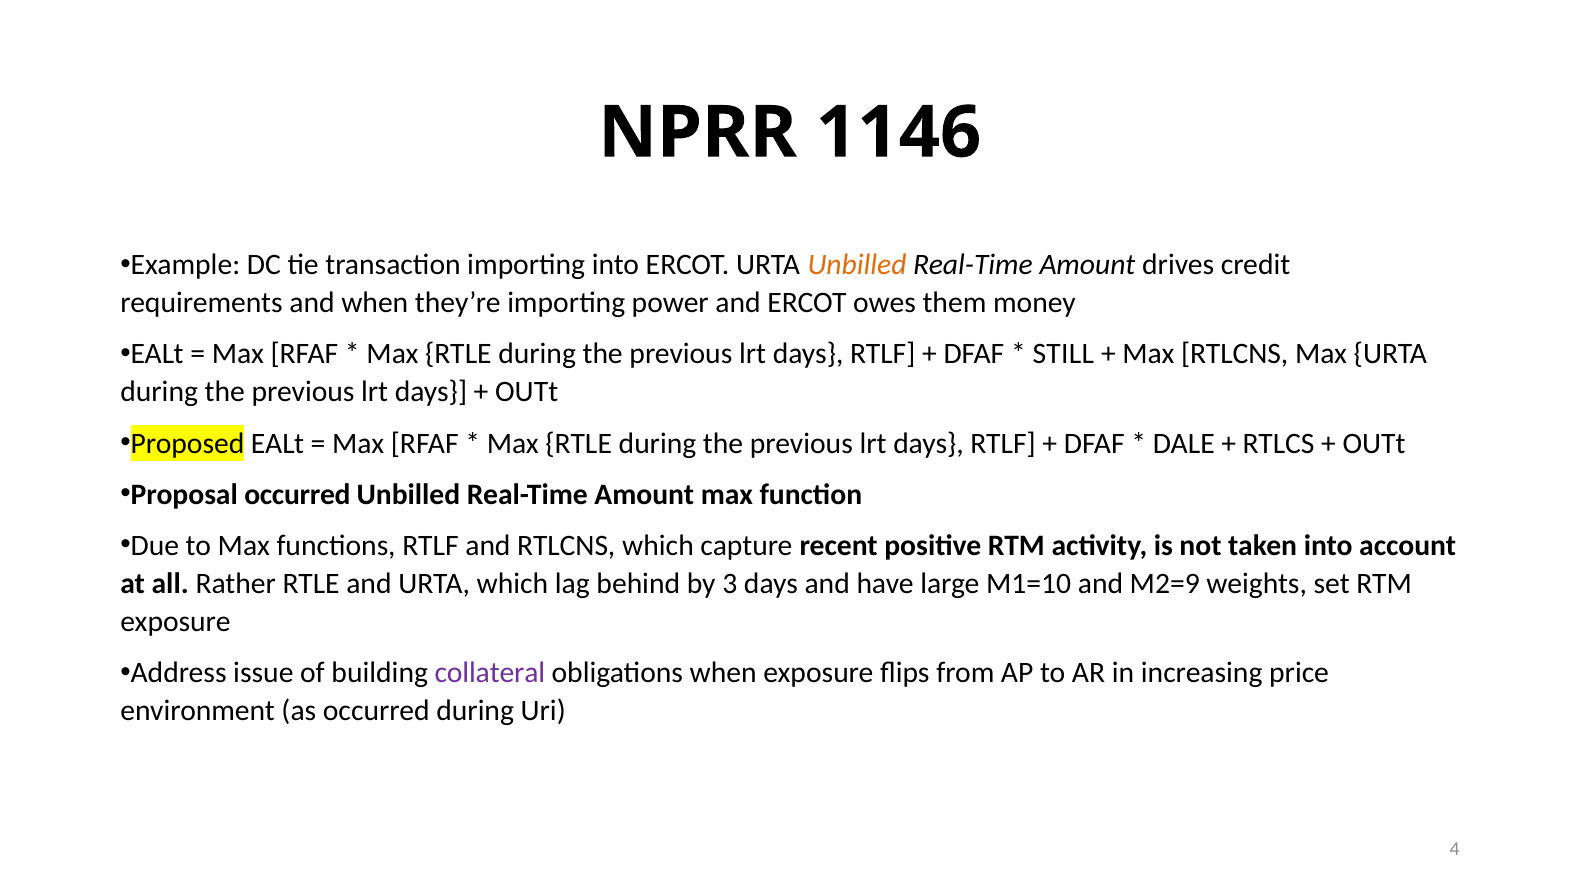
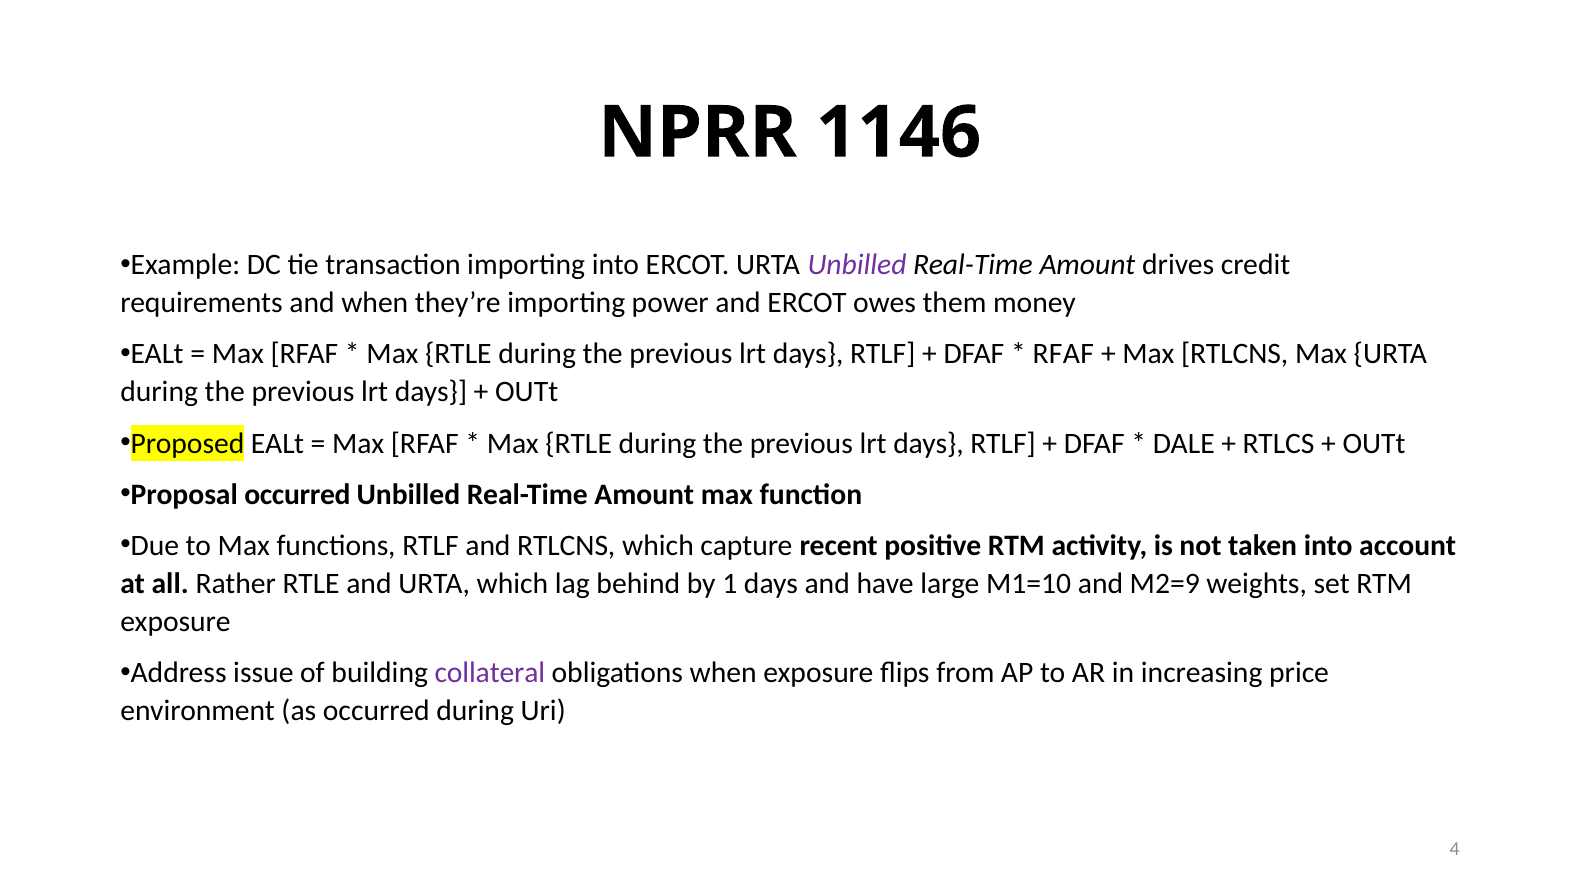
Unbilled colour: orange -> purple (857, 265)
STILL: STILL -> RFAF (1063, 354)
3: 3 -> 1 (730, 584)
